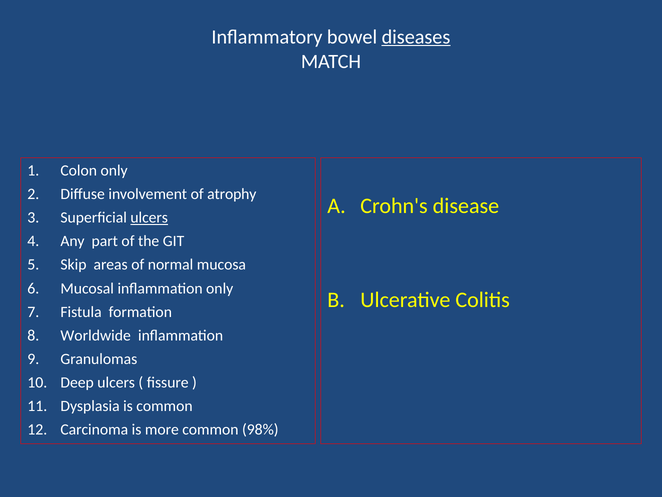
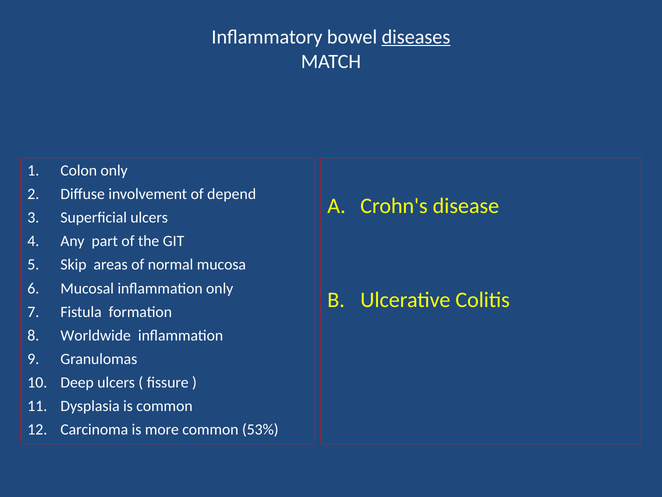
atrophy: atrophy -> depend (232, 194)
ulcers underline: present -> none (149, 218)
98%: 98% -> 53% (260, 429)
